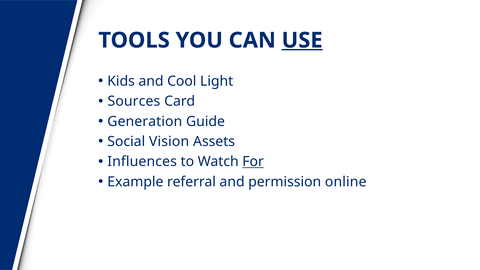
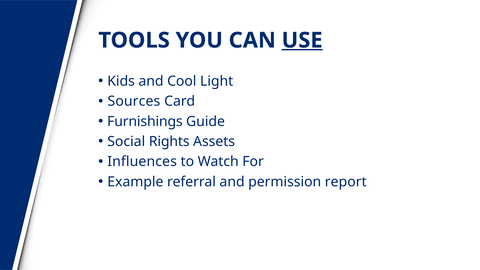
Generation: Generation -> Furnishings (145, 121)
Vision: Vision -> Rights (169, 142)
For underline: present -> none (253, 162)
online: online -> report (346, 182)
